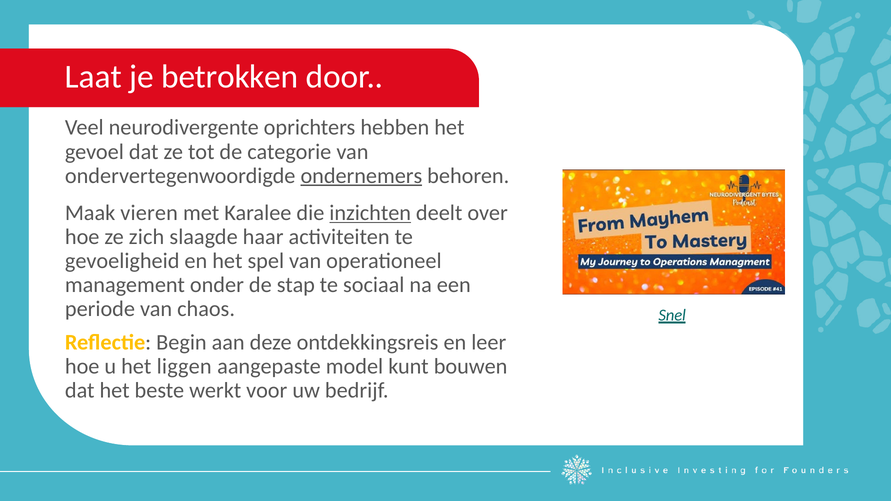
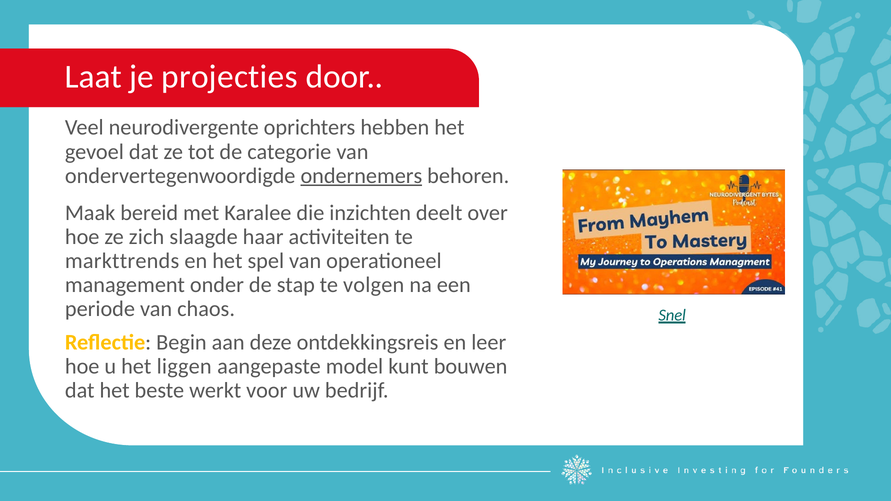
betrokken: betrokken -> projecties (230, 77)
vieren: vieren -> bereid (149, 213)
inzichten underline: present -> none (370, 213)
gevoeligheid: gevoeligheid -> markttrends (122, 261)
sociaal: sociaal -> volgen (374, 285)
